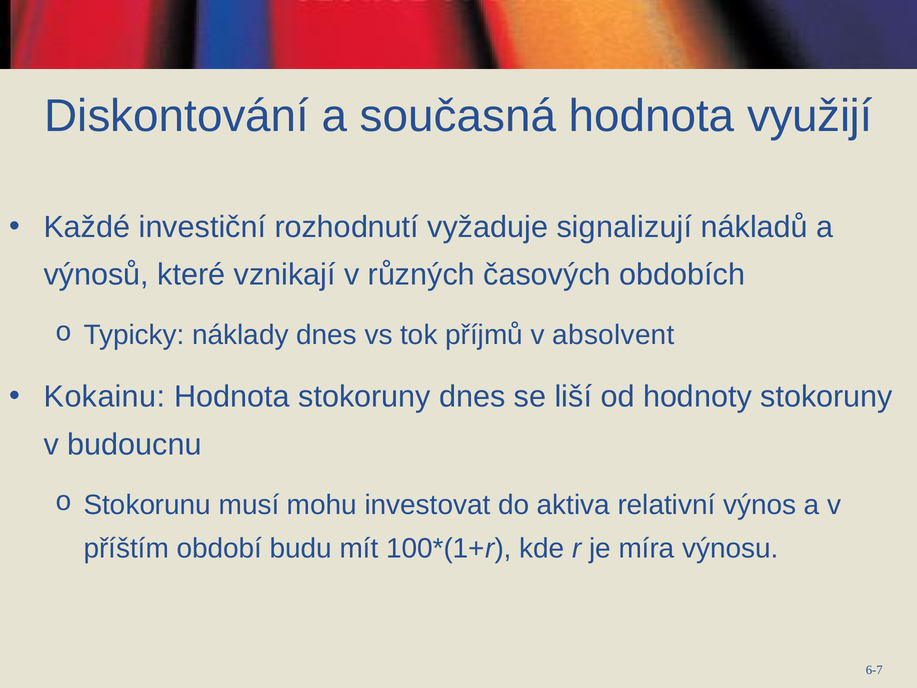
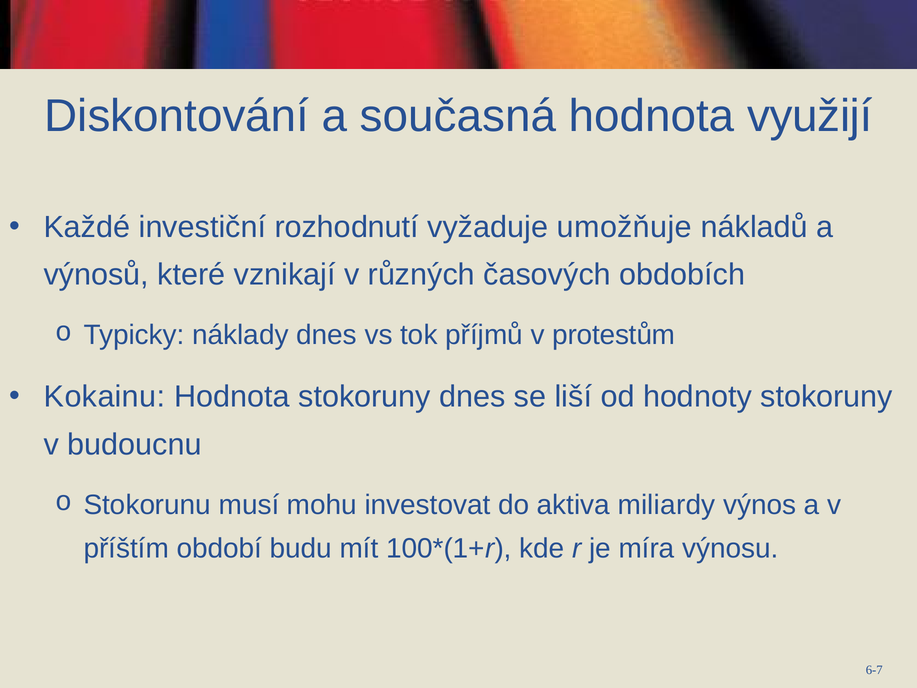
signalizují: signalizují -> umožňuje (624, 227)
absolvent: absolvent -> protestům (614, 335)
relativní: relativní -> miliardy (666, 505)
